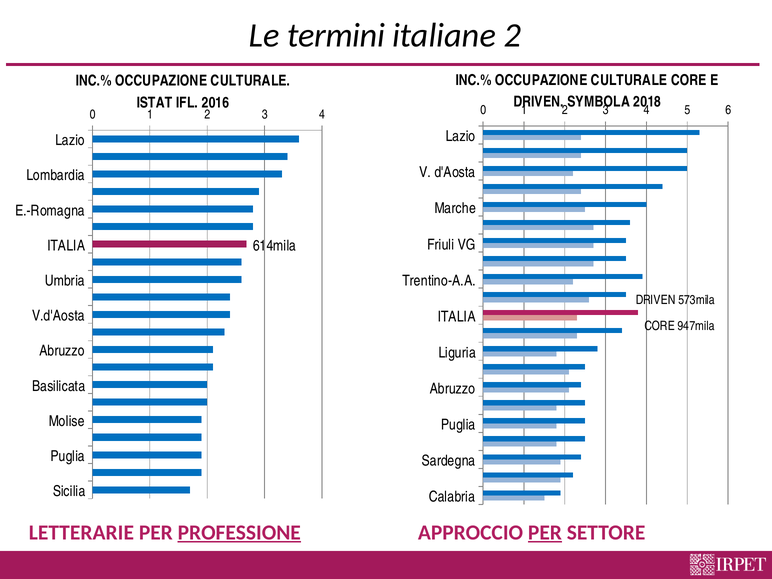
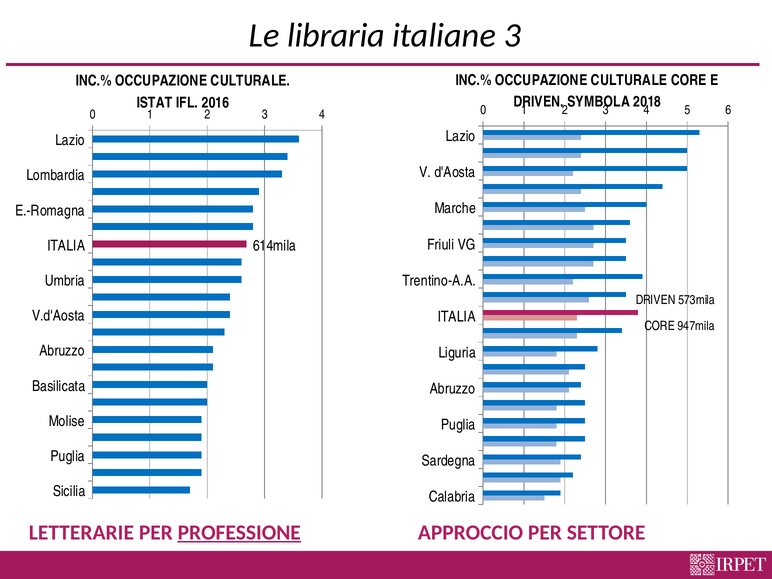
termini: termini -> libraria (336, 35)
italiane 2: 2 -> 3 (512, 35)
PER underline: present -> none (545, 533)
